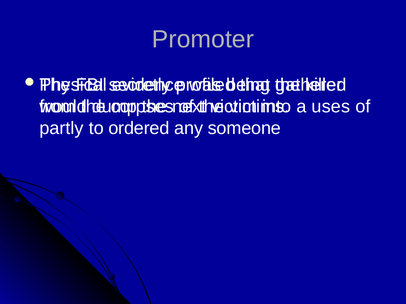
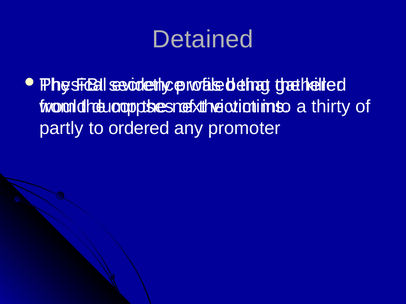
Promoter: Promoter -> Detained (203, 39)
uses: uses -> thirty (331, 107)
someone: someone -> promoter (244, 128)
